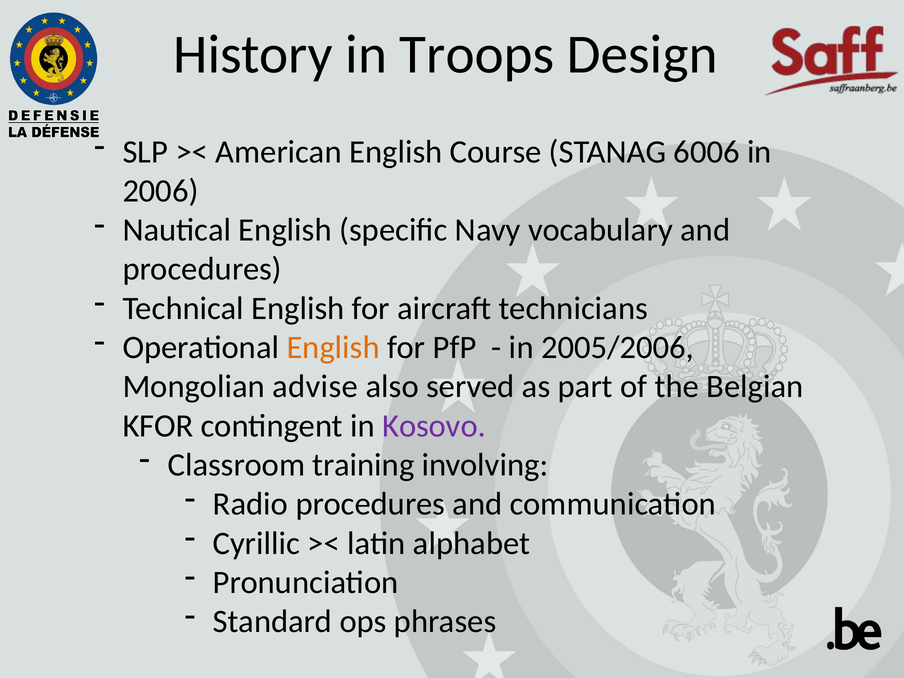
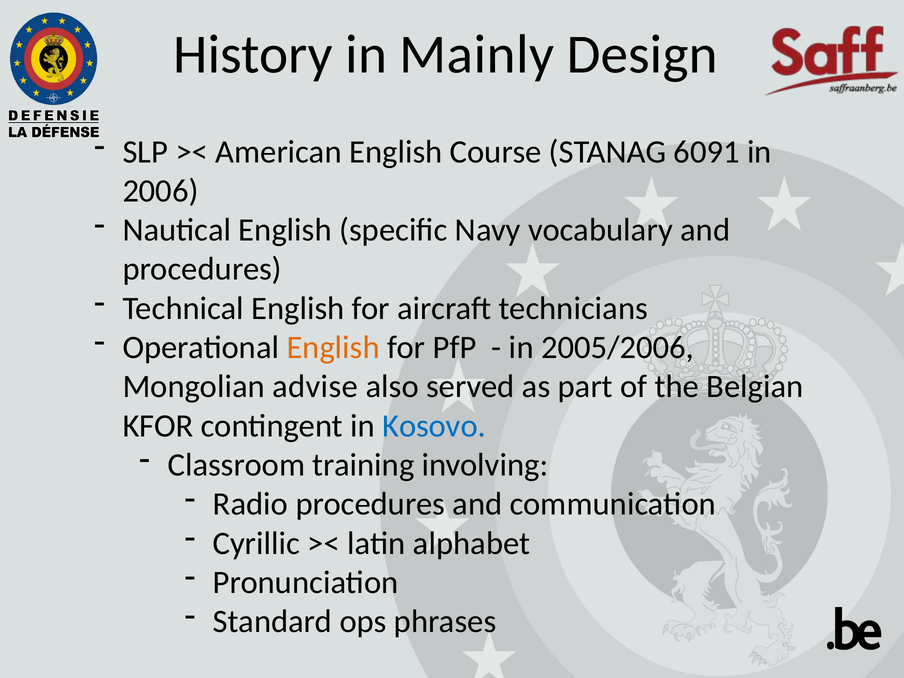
Troops: Troops -> Mainly (477, 54)
6006: 6006 -> 6091 (707, 152)
Kosovo colour: purple -> blue (434, 426)
